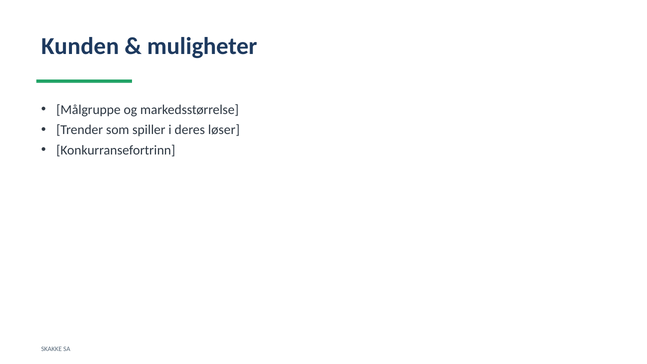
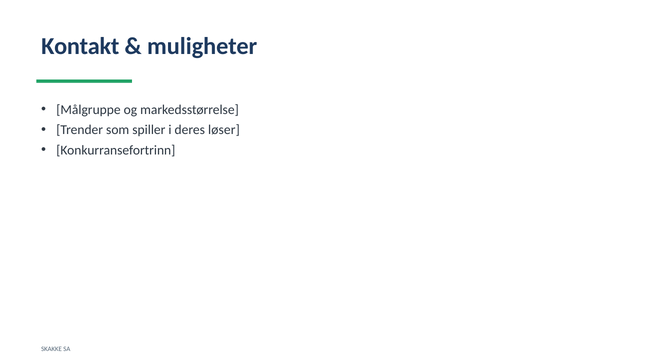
Kunden: Kunden -> Kontakt (80, 46)
